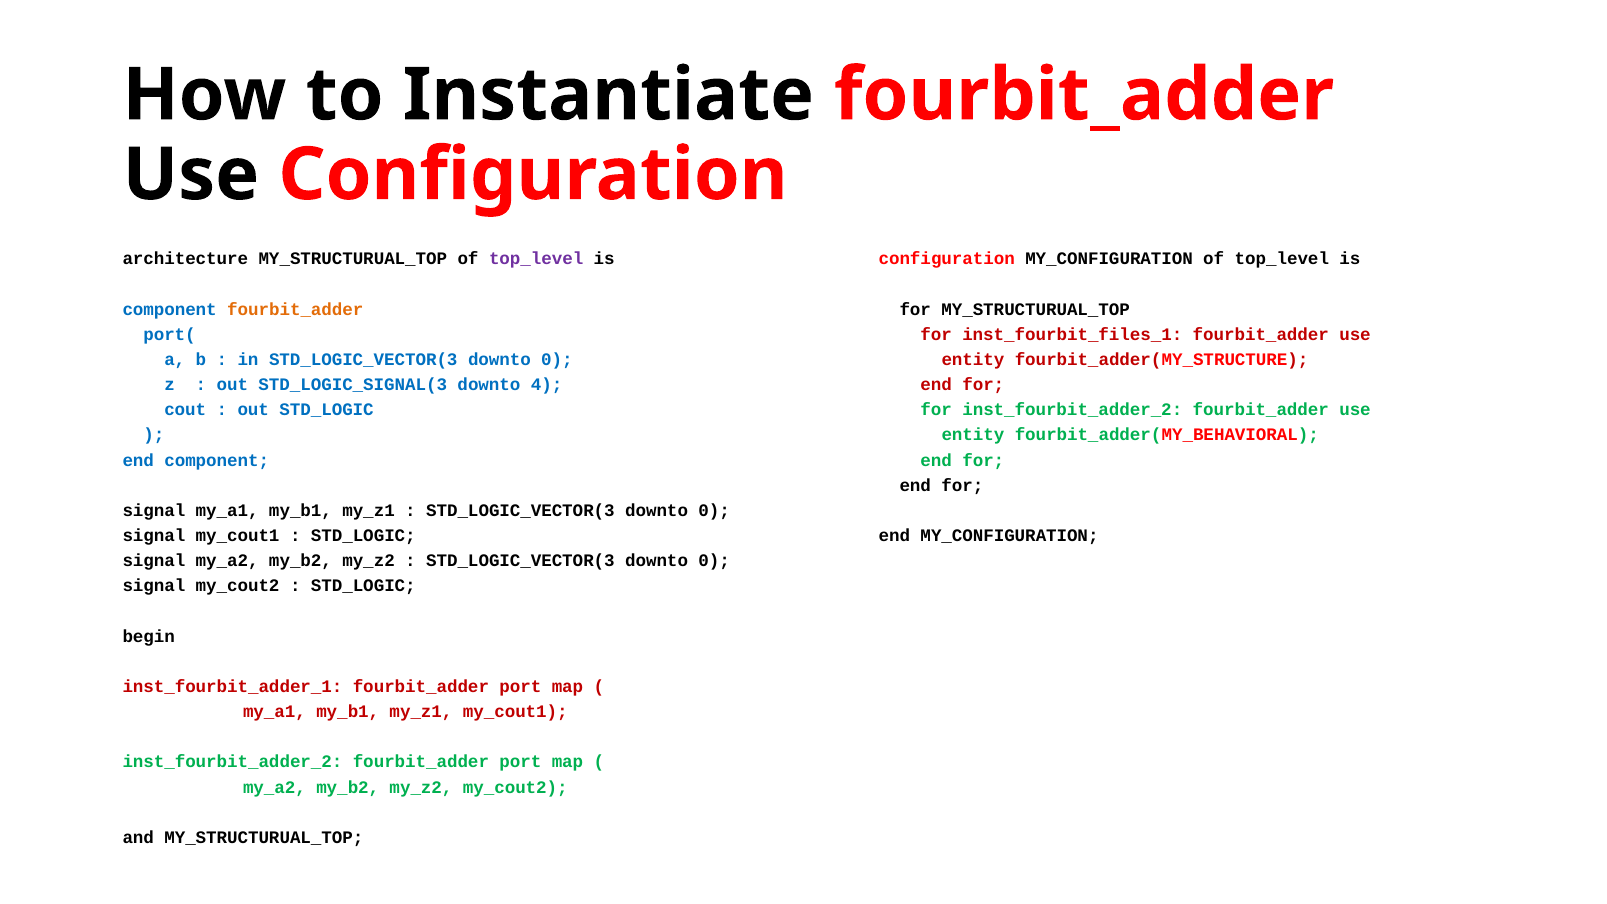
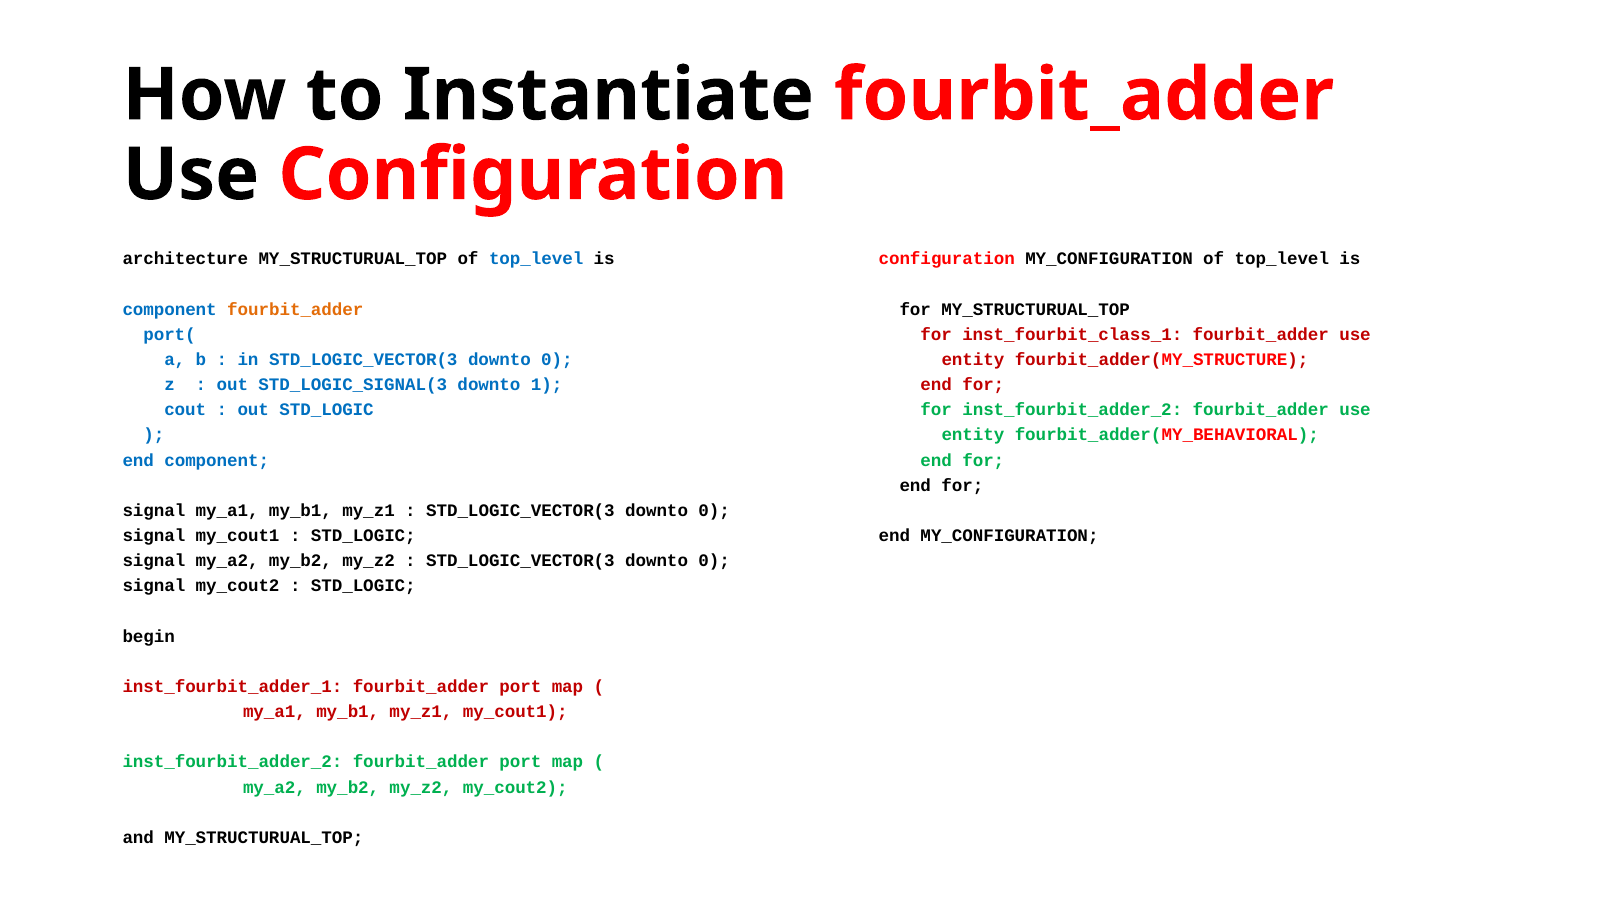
top_level colour: purple -> blue (536, 259)
inst_fourbit_files_1: inst_fourbit_files_1 -> inst_fourbit_class_1 (1072, 334)
4: 4 -> 1 (547, 385)
